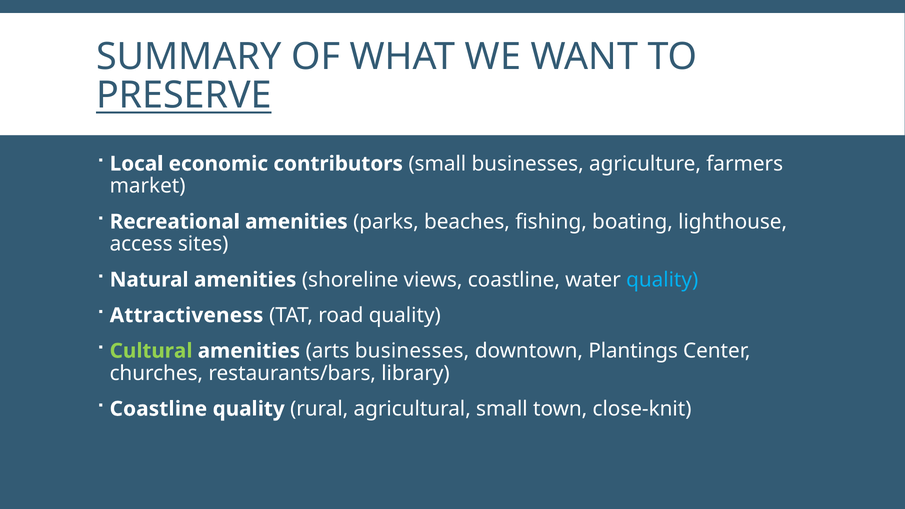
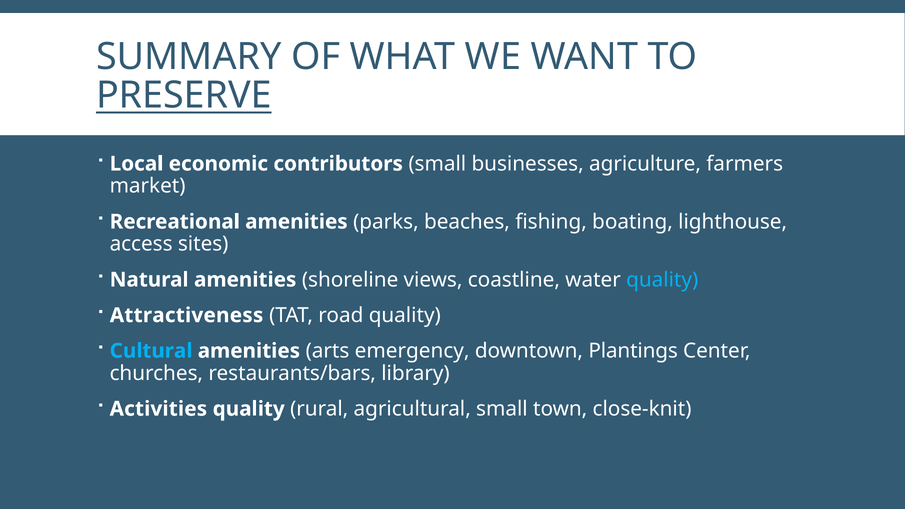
Cultural colour: light green -> light blue (151, 351)
arts businesses: businesses -> emergency (412, 351)
Coastline: Coastline -> Activities (158, 409)
